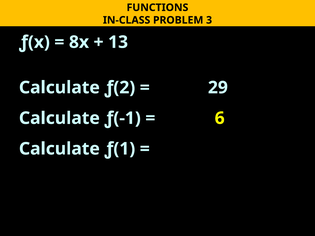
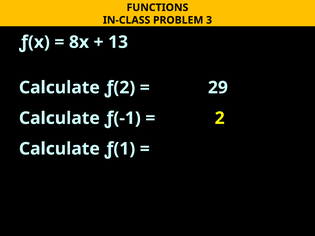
6: 6 -> 2 (220, 118)
